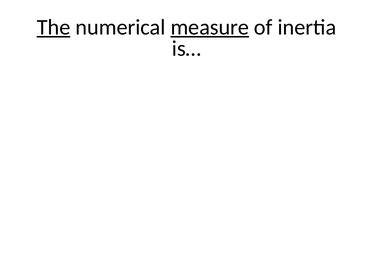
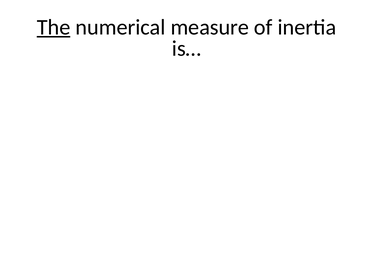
measure underline: present -> none (210, 27)
